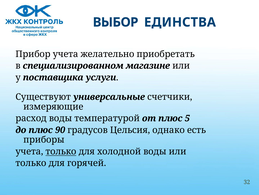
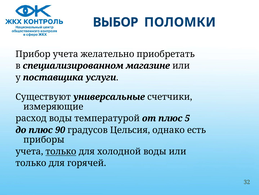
ЕДИНСТВА: ЕДИНСТВА -> ПОЛОМКИ (180, 22)
